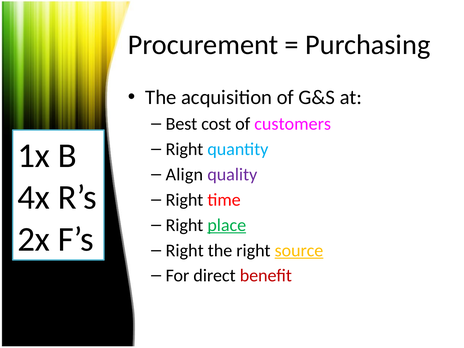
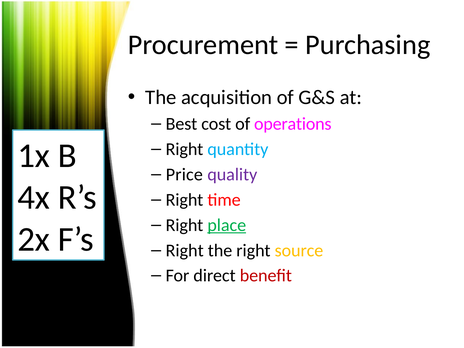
customers: customers -> operations (293, 124)
Align: Align -> Price (184, 175)
source underline: present -> none (299, 250)
